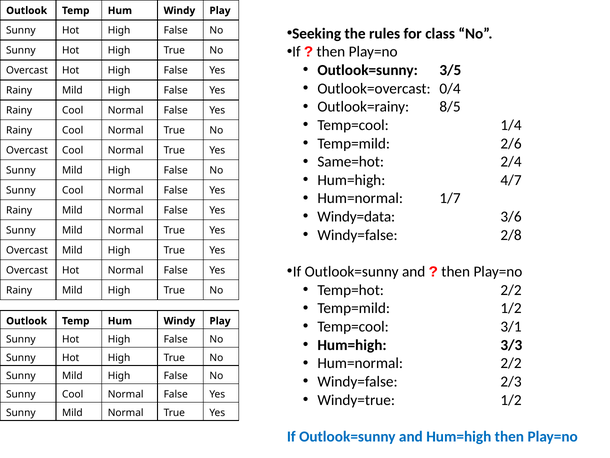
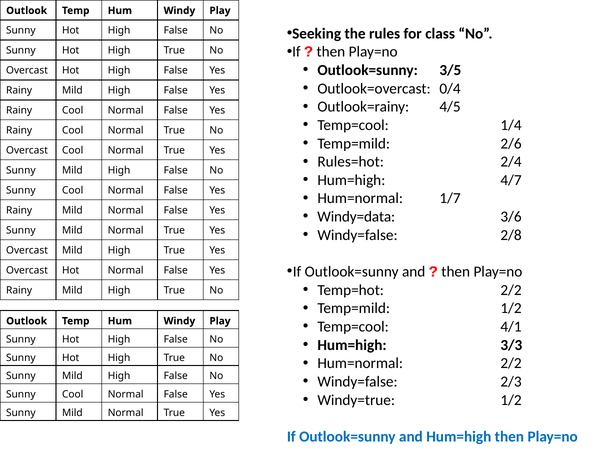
8/5: 8/5 -> 4/5 (450, 107)
Same=hot: Same=hot -> Rules=hot (351, 162)
3/1: 3/1 -> 4/1 (511, 326)
